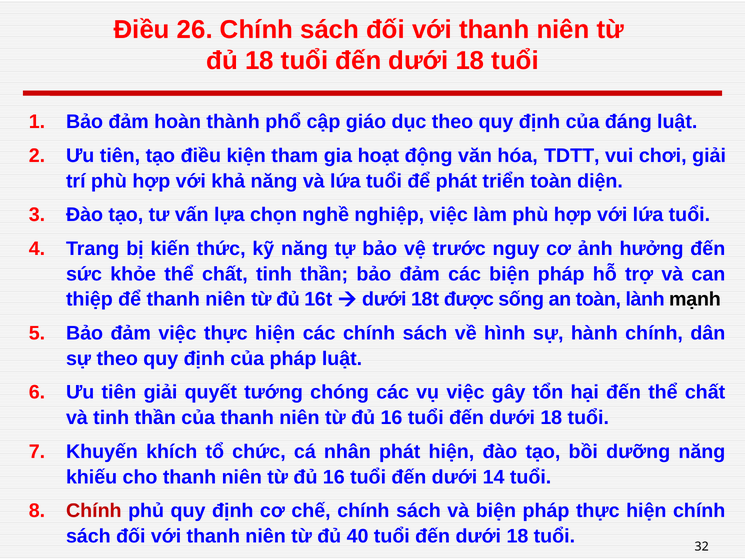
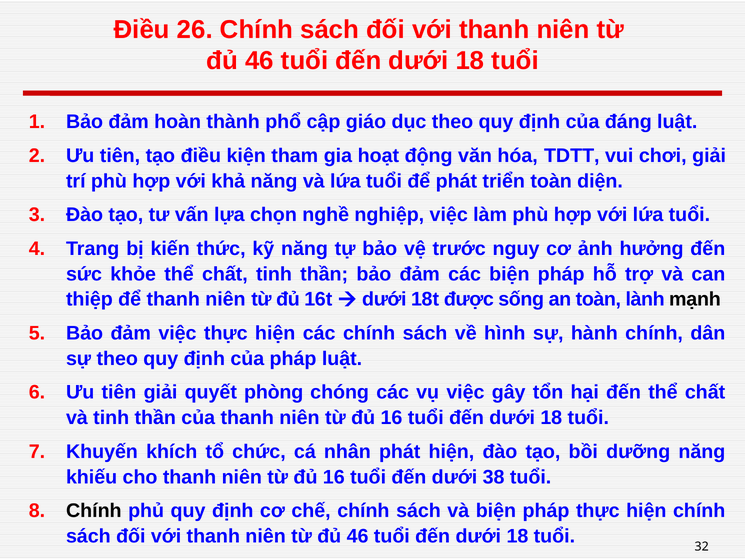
18: 18 -> 46 (259, 61)
tướng: tướng -> phòng (274, 392)
14: 14 -> 38 (494, 477)
Chính colour: red -> black (94, 511)
40: 40 -> 46 (358, 536)
